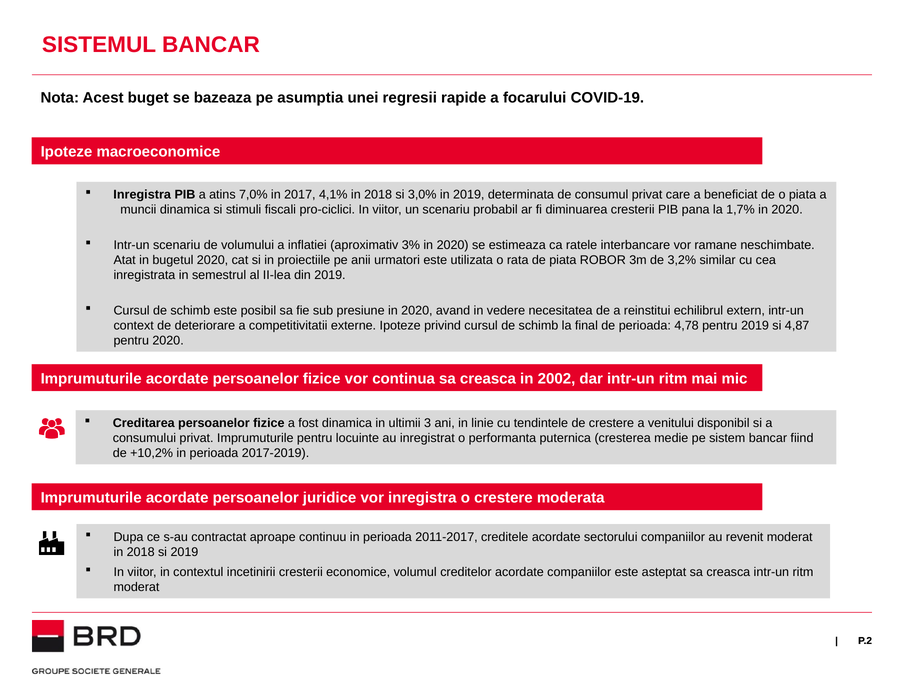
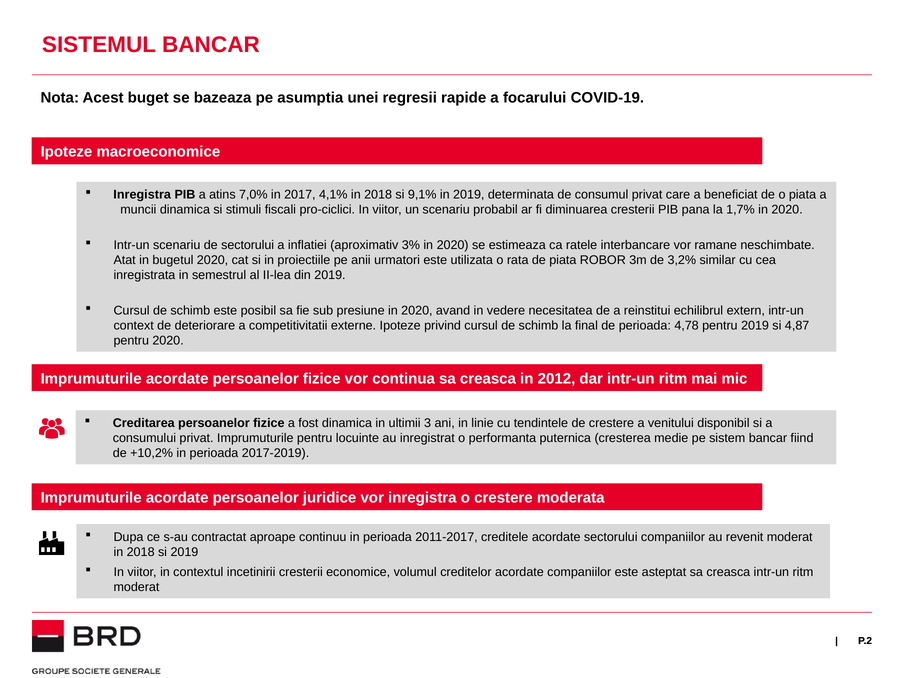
3,0%: 3,0% -> 9,1% (422, 195)
de volumului: volumului -> sectorului (248, 245)
2002: 2002 -> 2012 (556, 379)
